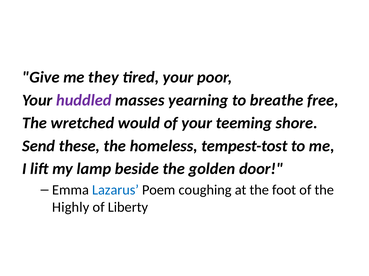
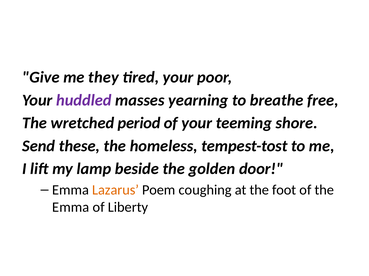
would: would -> period (139, 123)
Lazarus colour: blue -> orange (116, 190)
Highly: Highly -> Emma (71, 208)
